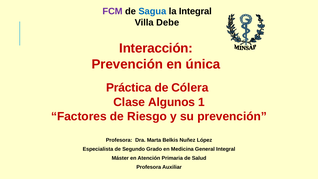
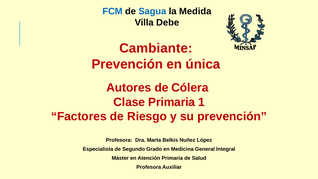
FCM colour: purple -> blue (113, 11)
la Integral: Integral -> Medida (195, 11)
Interacción: Interacción -> Cambiante (156, 48)
Práctica: Práctica -> Autores (129, 88)
Clase Algunos: Algunos -> Primaria (172, 102)
